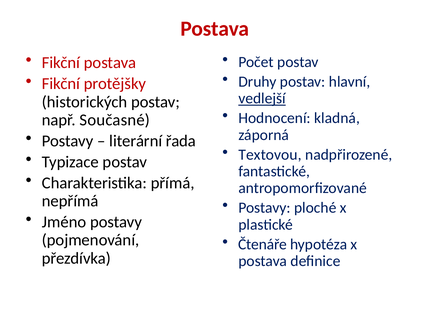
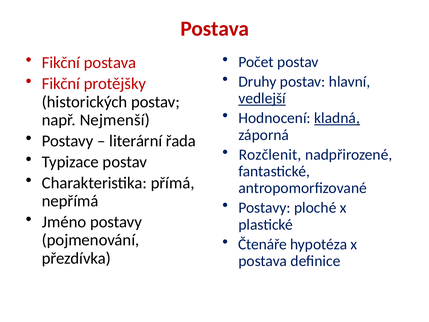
kladná underline: none -> present (337, 118)
Současné: Současné -> Nejmenší (115, 120)
Textovou: Textovou -> Rozčlenit (270, 155)
